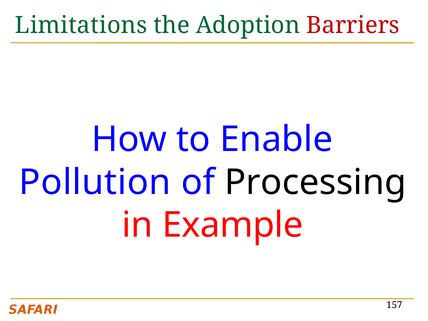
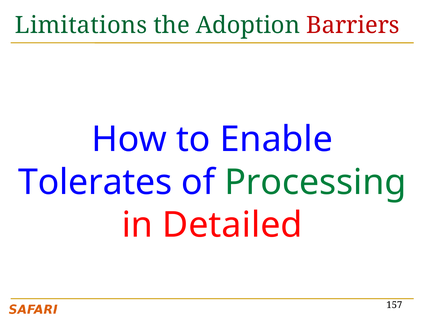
Pollution: Pollution -> Tolerates (95, 182)
Processing colour: black -> green (315, 182)
Example: Example -> Detailed (232, 225)
